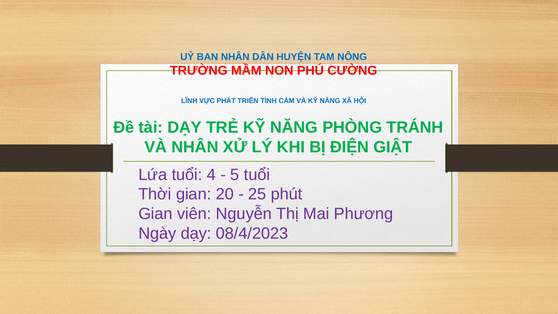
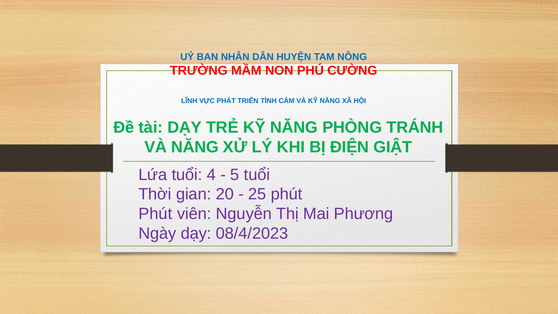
VÀ NHÂN: NHÂN -> NĂNG (195, 147)
Gian: Gian -> Phút (155, 214)
